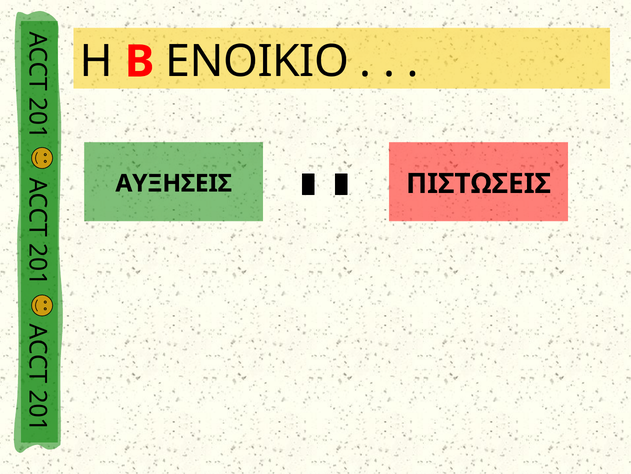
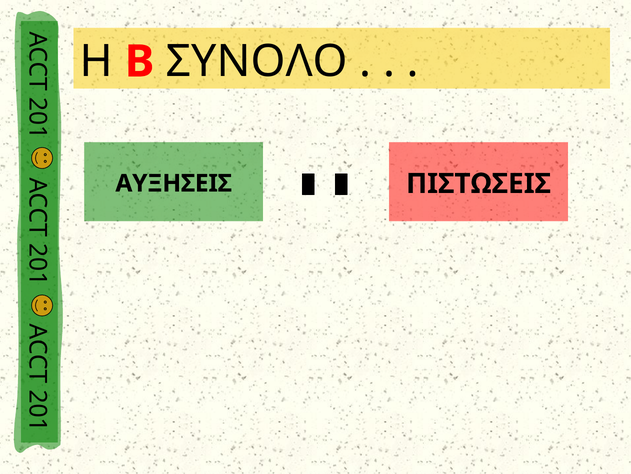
ΕΝΟΙΚΙΟ: ΕΝΟΙΚΙΟ -> ΣΥΝΟΛΟ (257, 62)
